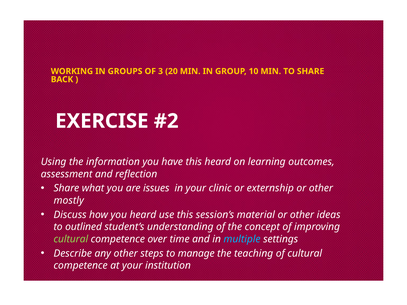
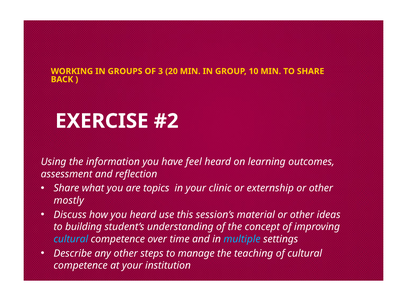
have this: this -> feel (194, 162)
issues: issues -> topics (156, 188)
outlined: outlined -> building (84, 227)
cultural colour: light green -> light blue (71, 239)
